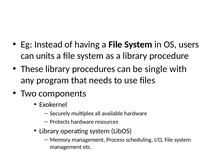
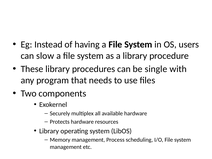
units: units -> slow (45, 56)
